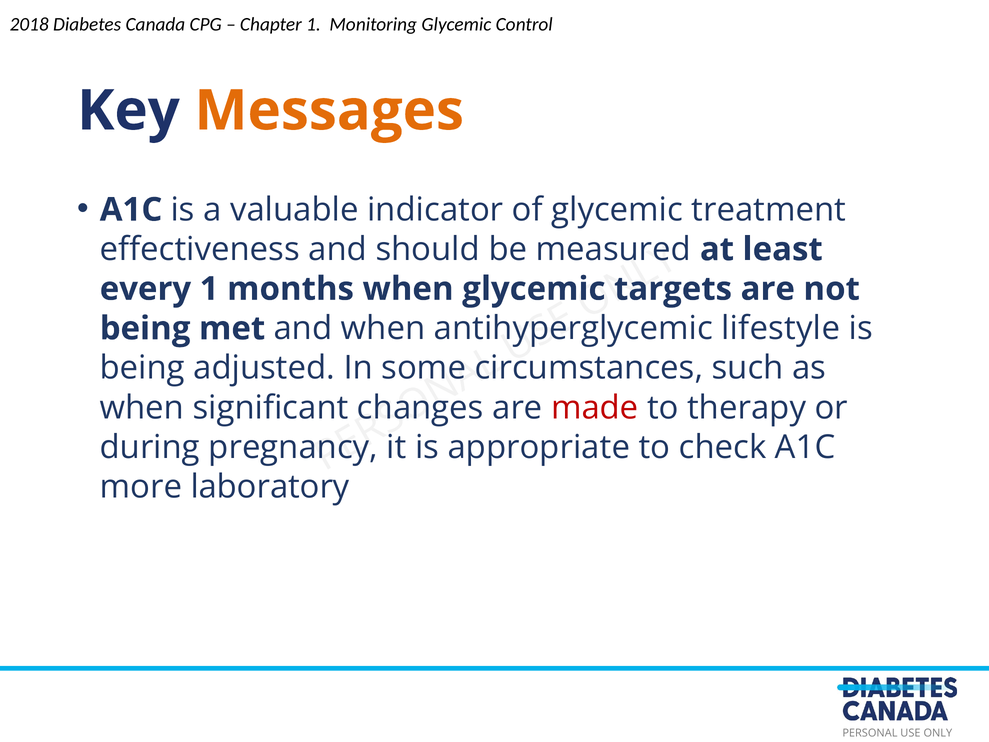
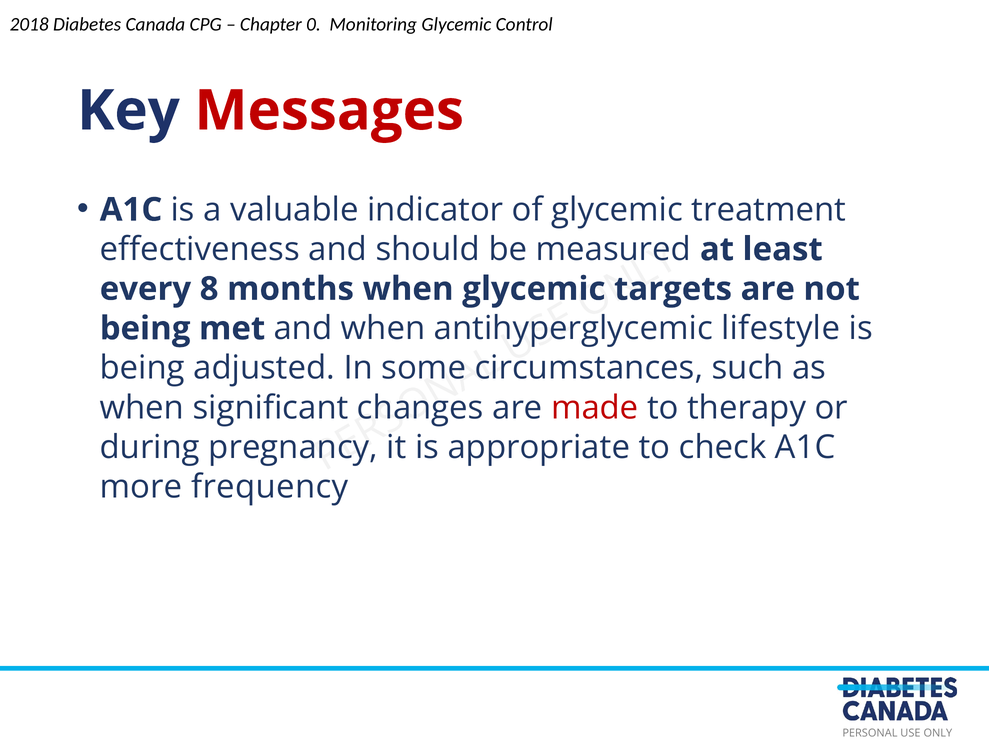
Chapter 1: 1 -> 0 (313, 24)
Messages colour: orange -> red (329, 111)
every 1: 1 -> 8 (209, 289)
laboratory: laboratory -> frequency (270, 487)
